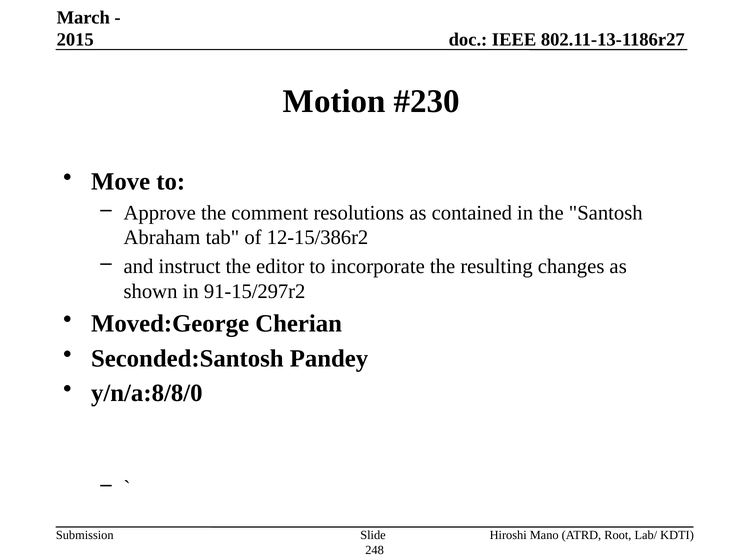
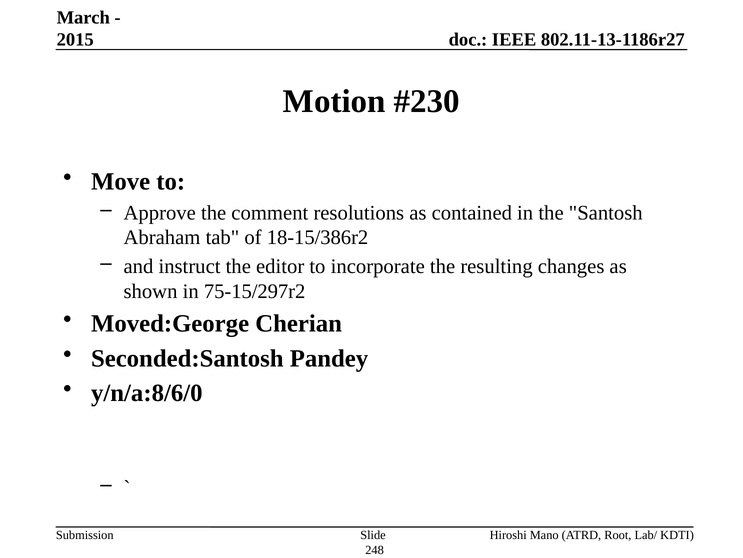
12-15/386r2: 12-15/386r2 -> 18-15/386r2 (318, 237)
91-15/297r2: 91-15/297r2 -> 75-15/297r2 (255, 291)
y/n/a:8/8/0: y/n/a:8/8/0 -> y/n/a:8/6/0 (147, 393)
